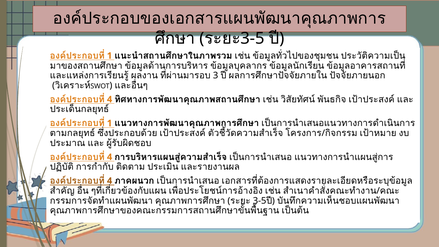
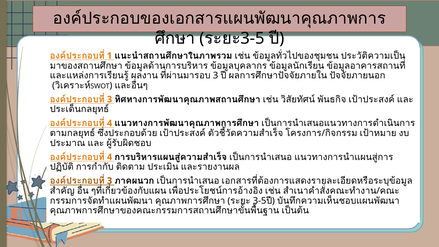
4: 4 -> 3 (110, 99)
1: 1 -> 4 (110, 123)
4: 4 -> 3 (110, 181)
